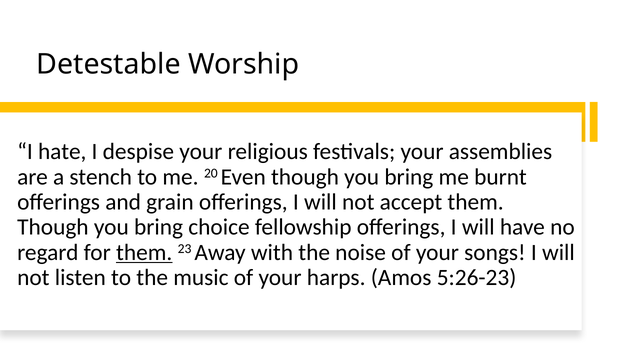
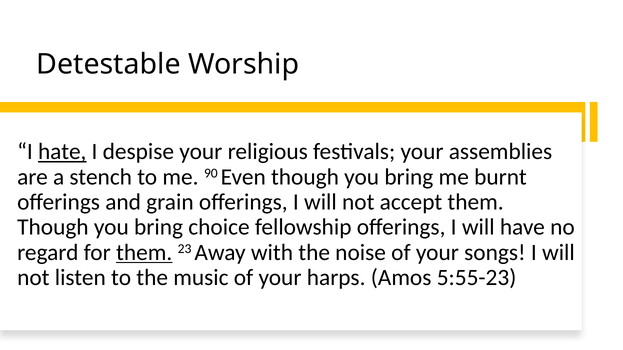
hate underline: none -> present (62, 152)
20: 20 -> 90 (211, 173)
5:26-23: 5:26-23 -> 5:55-23 (477, 278)
